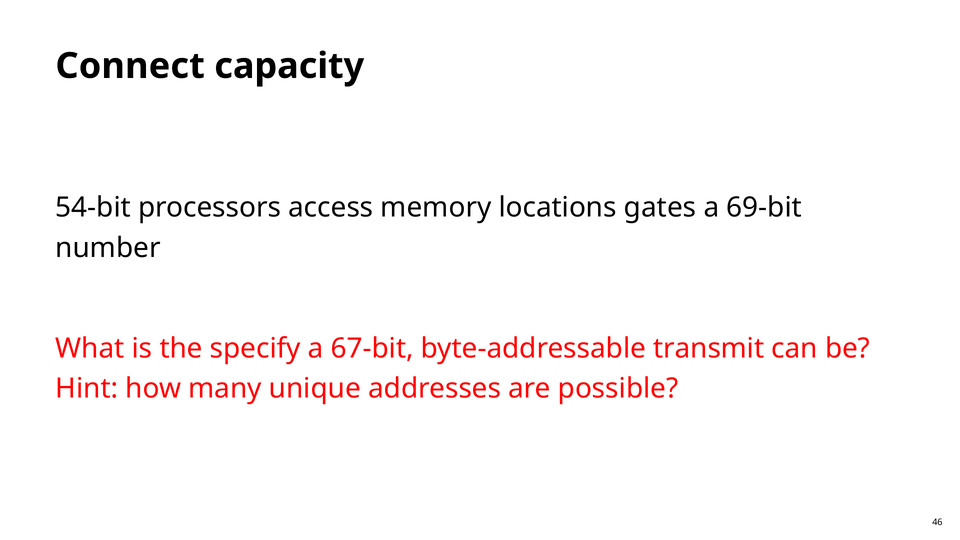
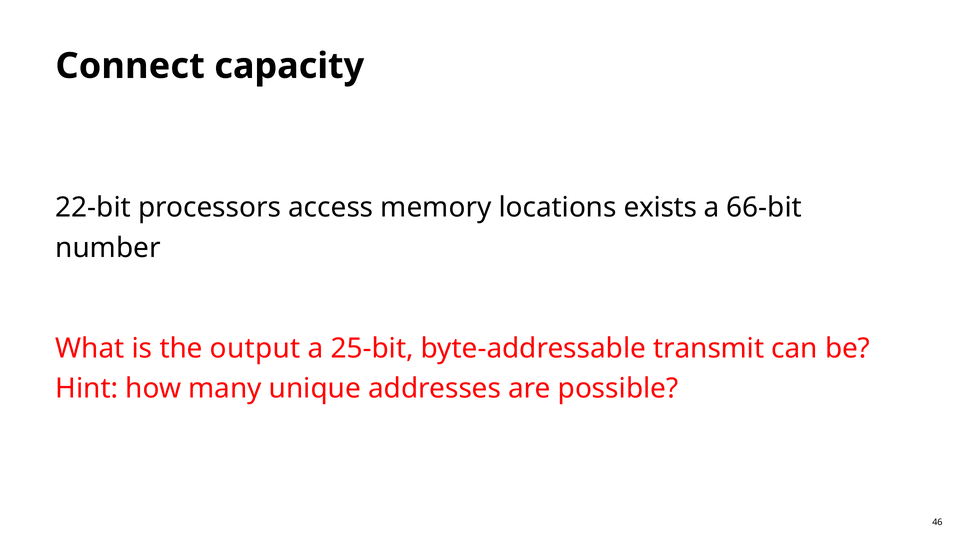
54-bit: 54-bit -> 22-bit (93, 208)
gates: gates -> exists (660, 208)
69-bit: 69-bit -> 66-bit (764, 208)
specify: specify -> output (255, 348)
67-bit: 67-bit -> 25-bit (372, 348)
